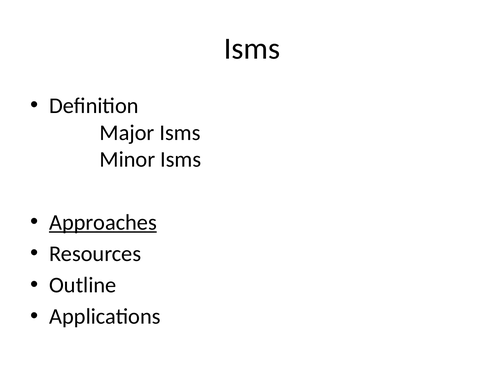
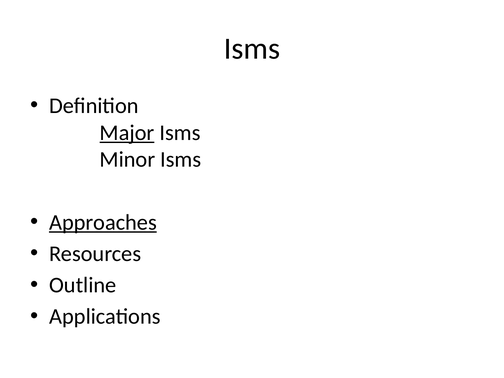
Major underline: none -> present (127, 133)
